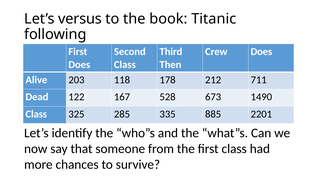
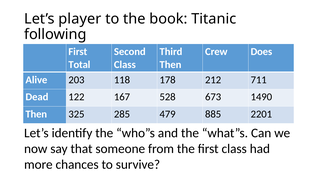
versus: versus -> player (80, 19)
Does: Does -> Total (79, 65)
Class: Class -> Then (36, 114)
335: 335 -> 479 (168, 114)
